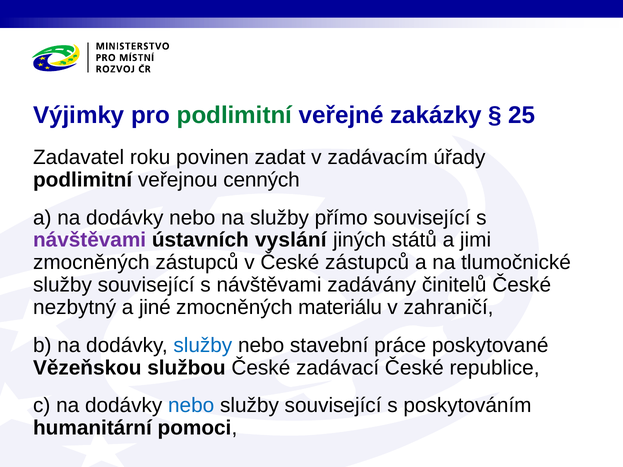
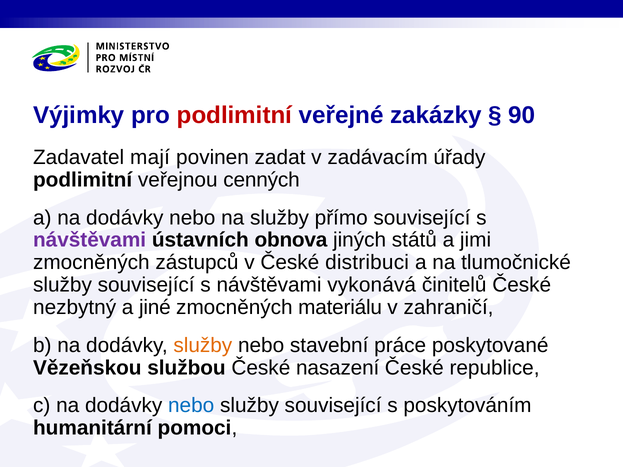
podlimitní colour: green -> red (234, 116)
25: 25 -> 90 (522, 116)
roku: roku -> mají (150, 157)
vyslání: vyslání -> obnova (291, 240)
České zástupců: zástupců -> distribuci (367, 263)
zadávány: zadávány -> vykonává (372, 285)
služby colour: blue -> orange (203, 345)
zadávací: zadávací -> nasazení (338, 368)
